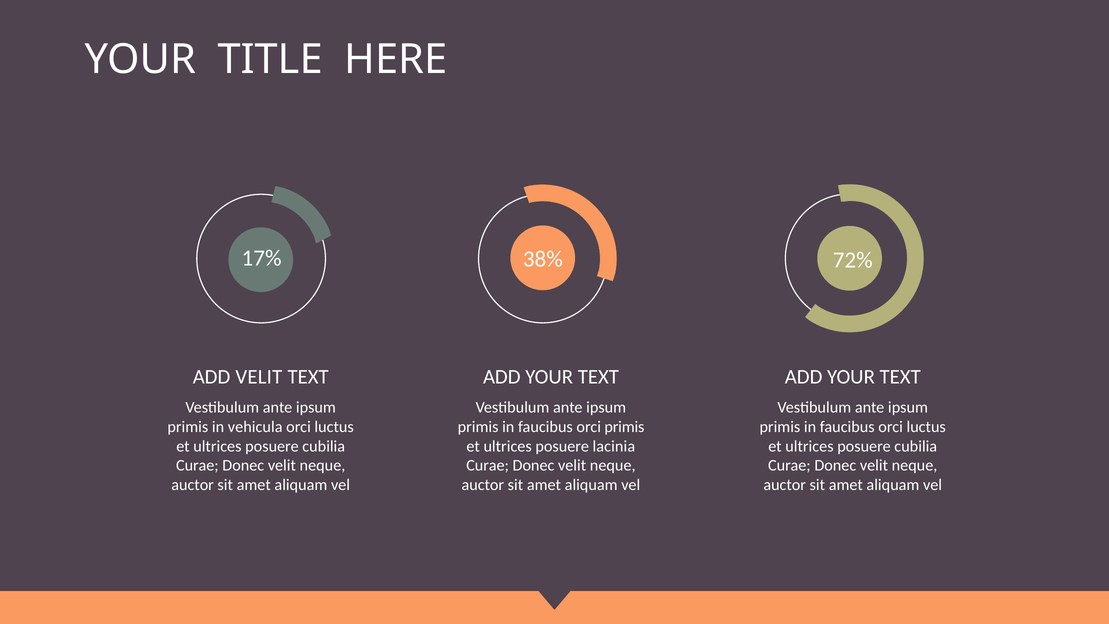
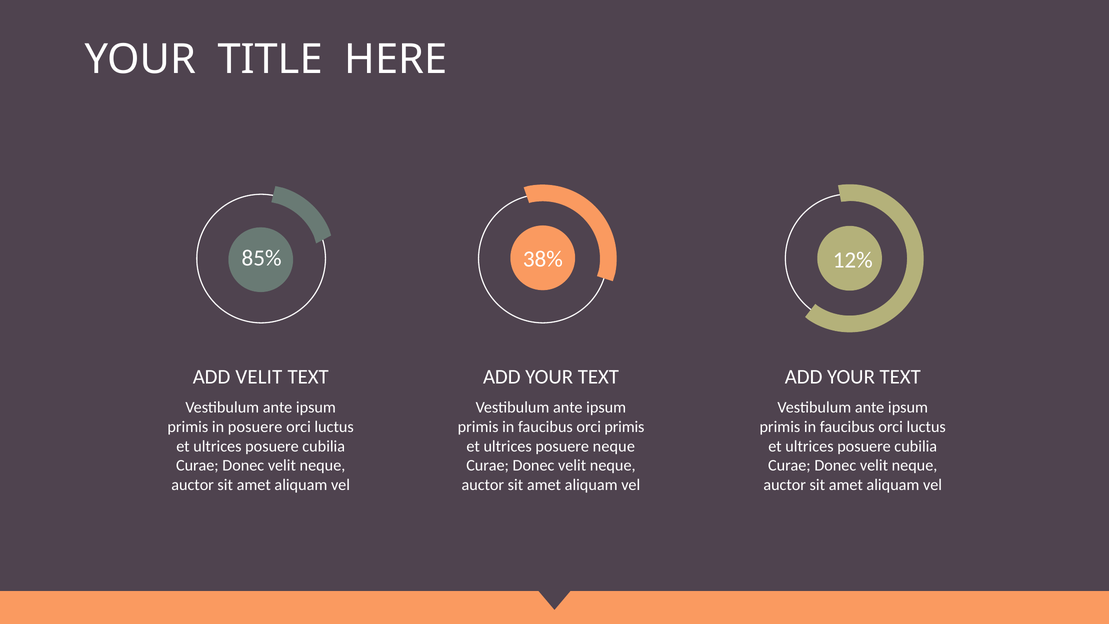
17%: 17% -> 85% (262, 258)
72%: 72% -> 12% (853, 260)
in vehicula: vehicula -> posuere (255, 427)
posuere lacinia: lacinia -> neque (614, 446)
